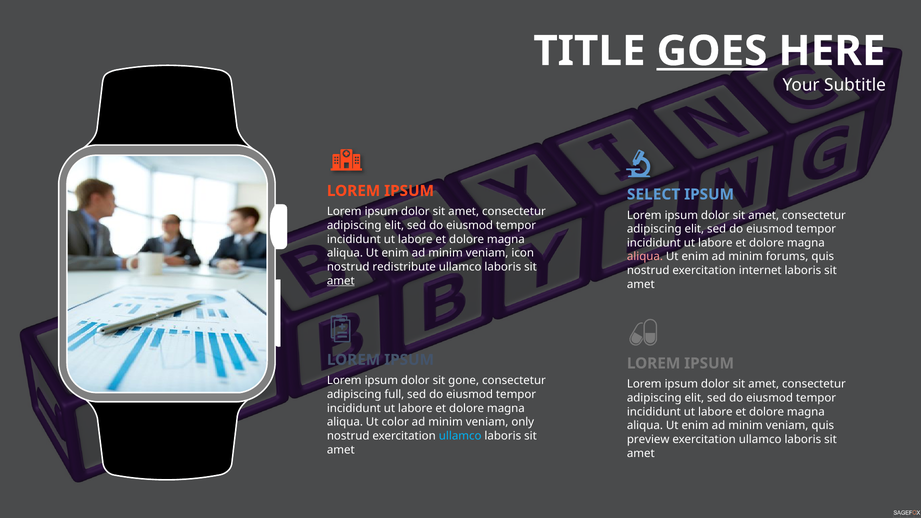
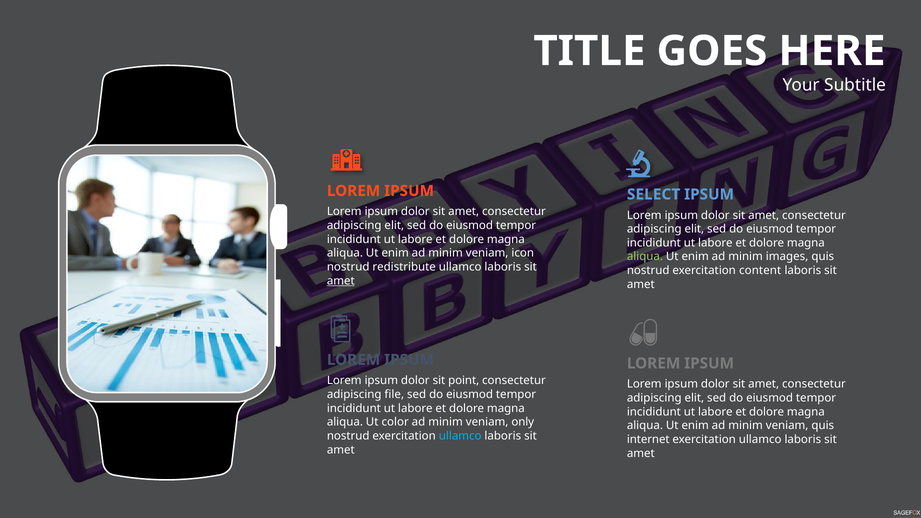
GOES underline: present -> none (712, 51)
aliqua colour: pink -> light green (645, 257)
forums: forums -> images (787, 257)
internet: internet -> content (760, 270)
gone: gone -> point (464, 381)
full: full -> file (394, 394)
preview: preview -> internet (648, 439)
